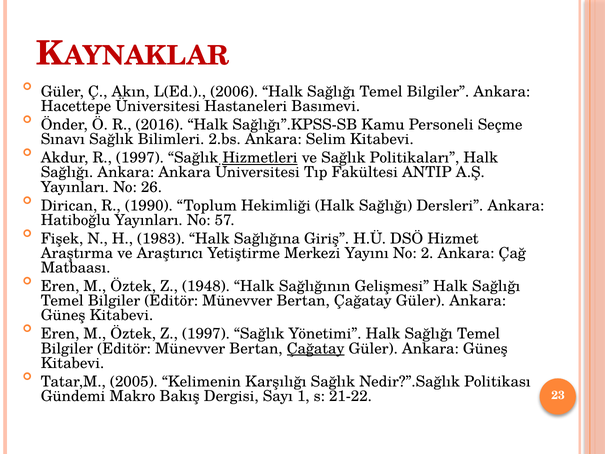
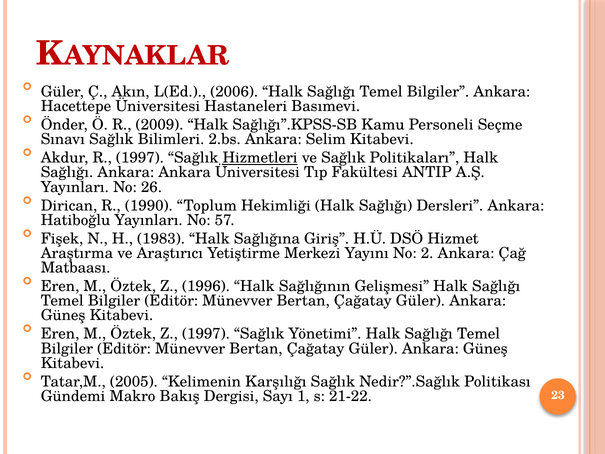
2016: 2016 -> 2009 (160, 125)
1948: 1948 -> 1996 (206, 286)
Çağatay underline: present -> none (316, 348)
